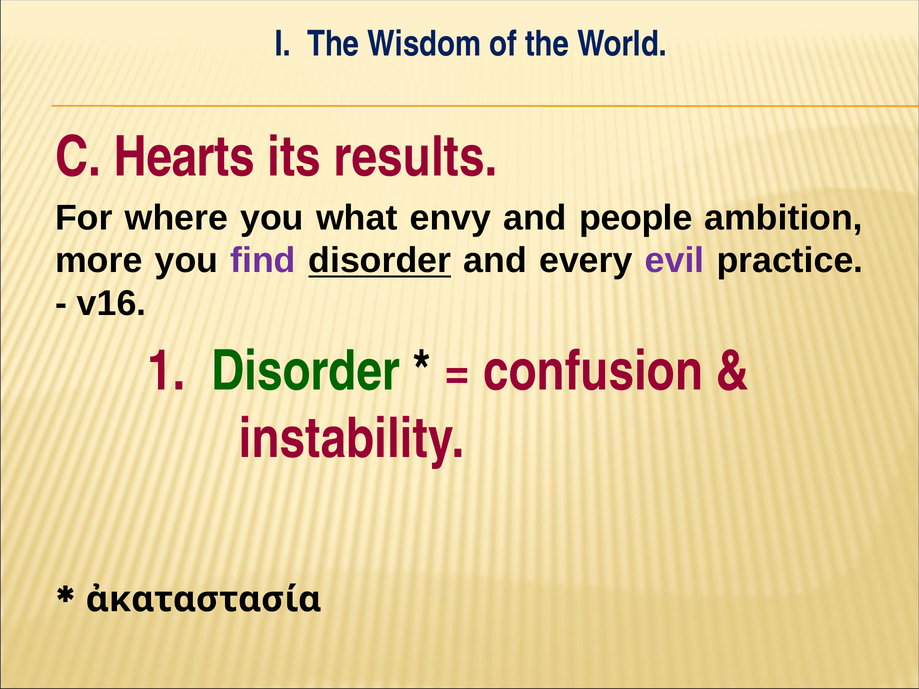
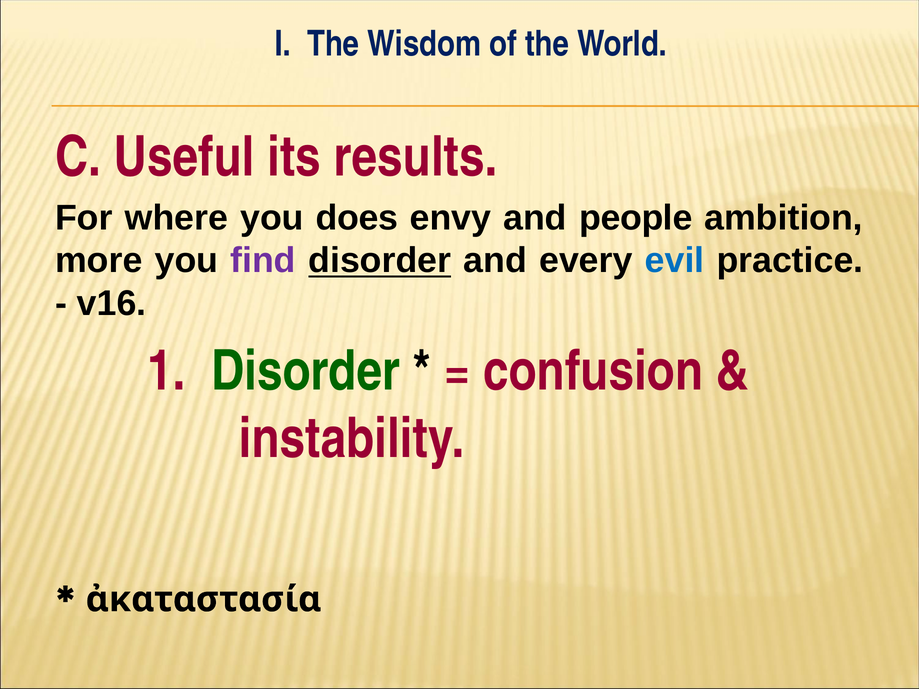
Hearts: Hearts -> Useful (184, 157)
what: what -> does (357, 218)
evil colour: purple -> blue (675, 261)
